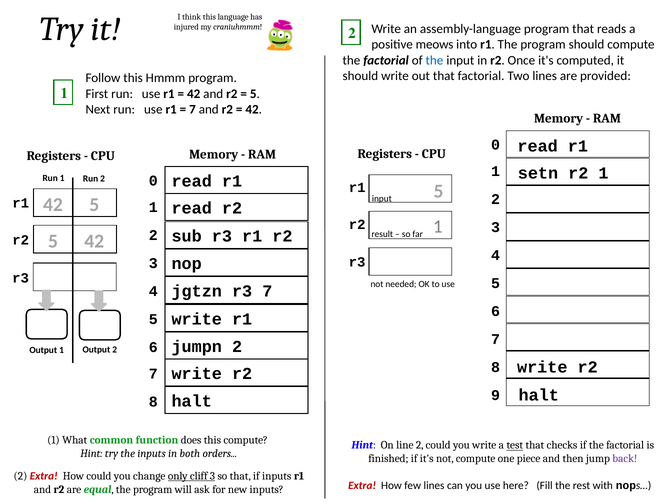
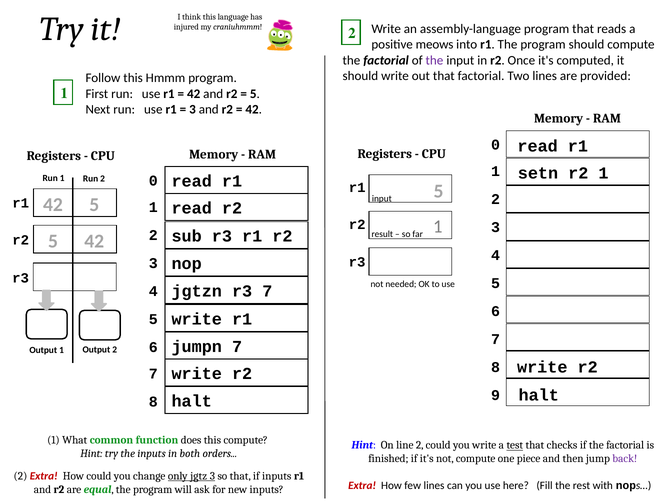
the colour: blue -> purple (434, 60)
7: 7 -> 3 (193, 109)
jumpn 2: 2 -> 7 (237, 347)
cliff: cliff -> jgtz (199, 476)
